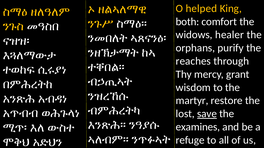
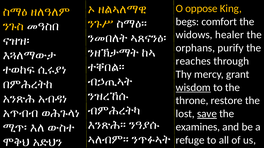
helped: helped -> oppose (201, 8)
both: both -> begs (187, 22)
wisdom underline: none -> present (193, 88)
martyr: martyr -> throne (192, 101)
